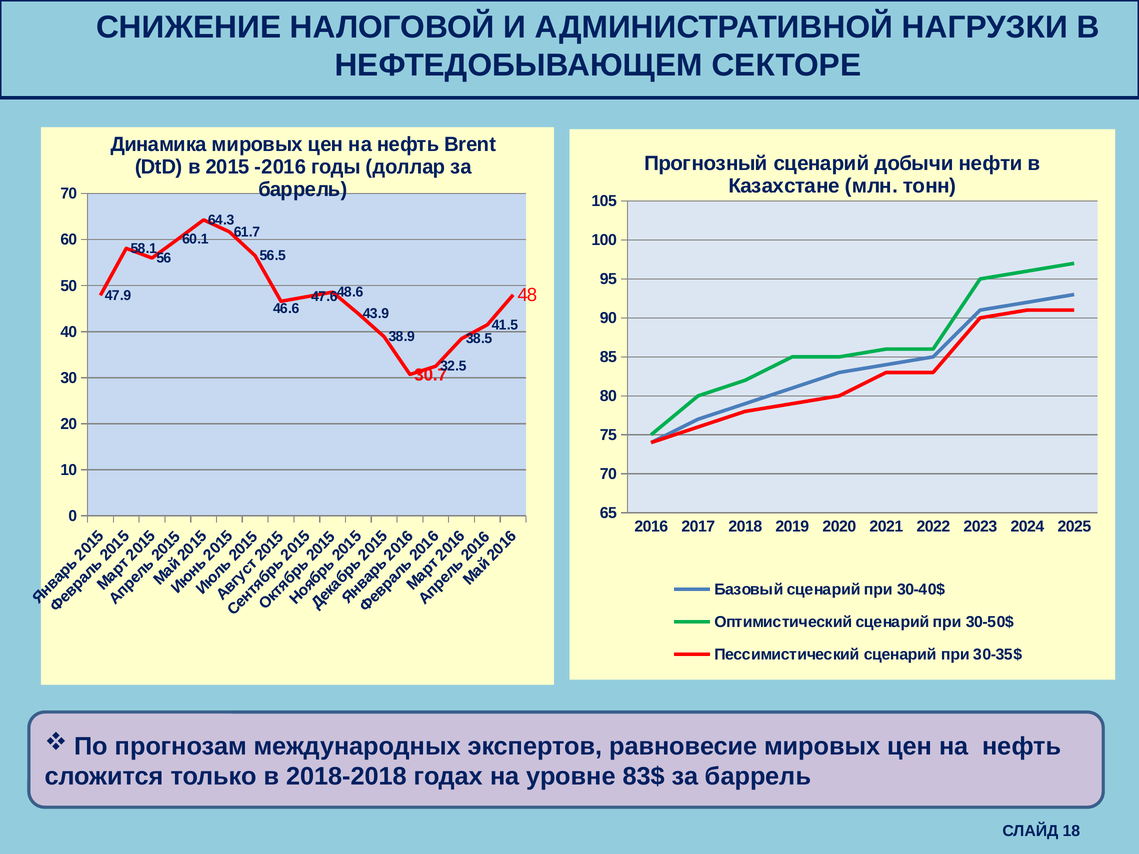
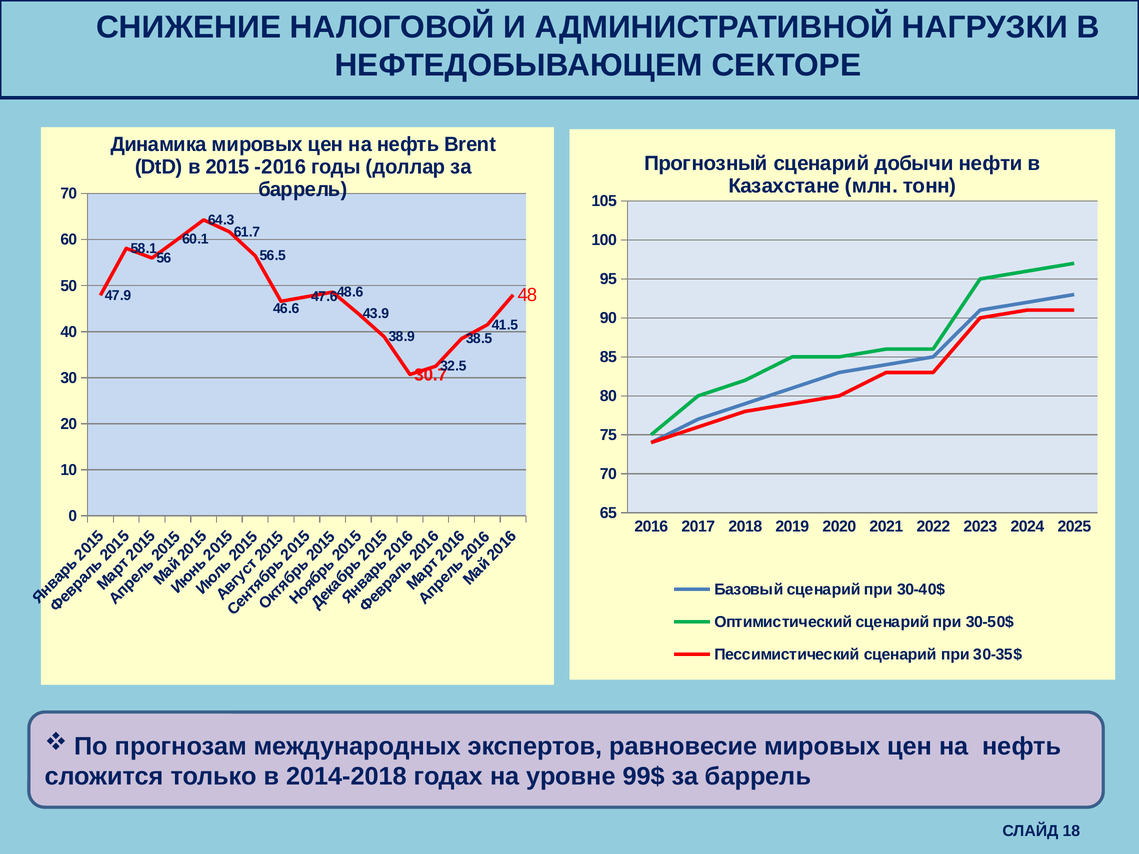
2018-2018: 2018-2018 -> 2014-2018 (346, 777)
83$: 83$ -> 99$ (644, 777)
